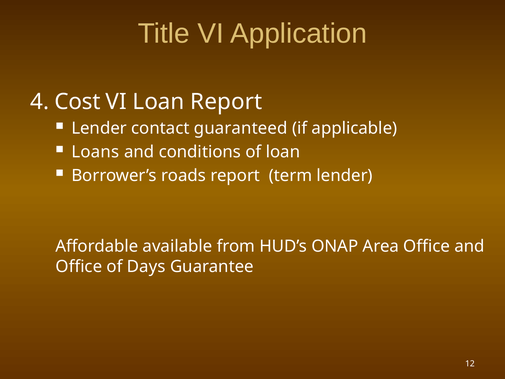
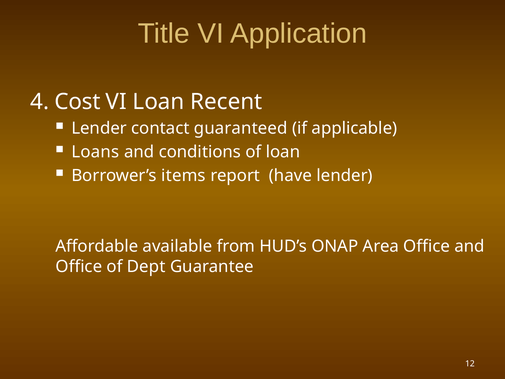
Loan Report: Report -> Recent (226, 102)
roads: roads -> items (183, 175)
term: term -> have (290, 175)
Days: Days -> Dept (146, 266)
